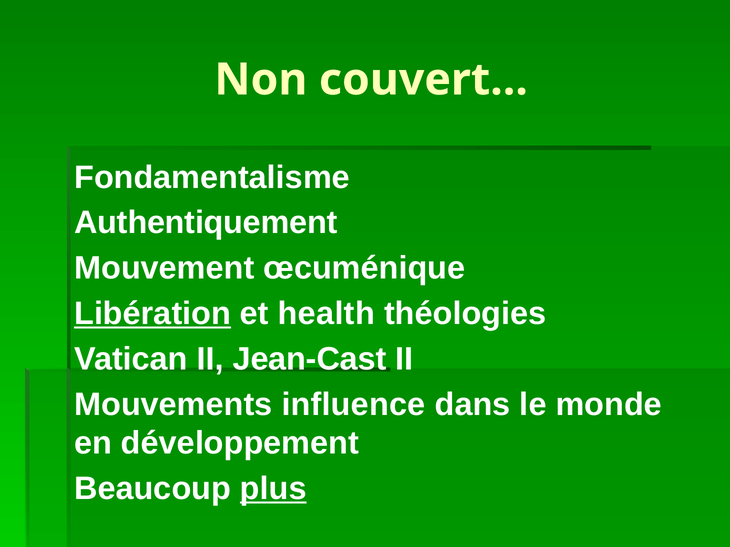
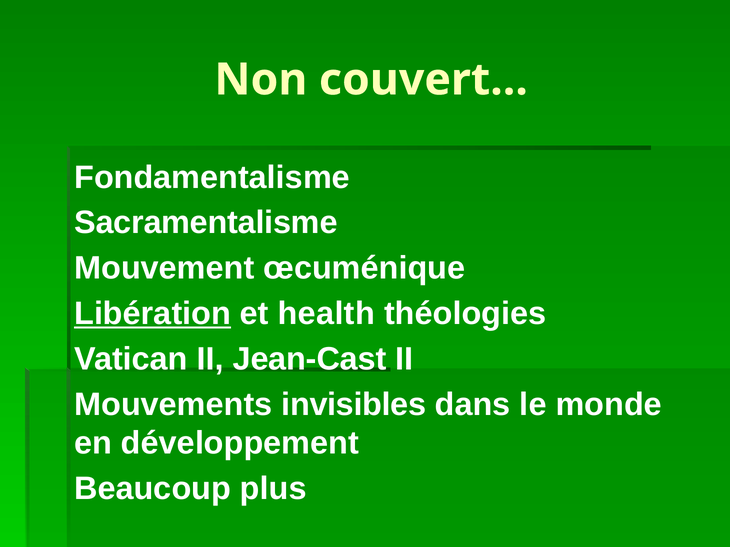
Authentiquement: Authentiquement -> Sacramentalisme (206, 223)
influence: influence -> invisibles (354, 405)
plus underline: present -> none (273, 489)
